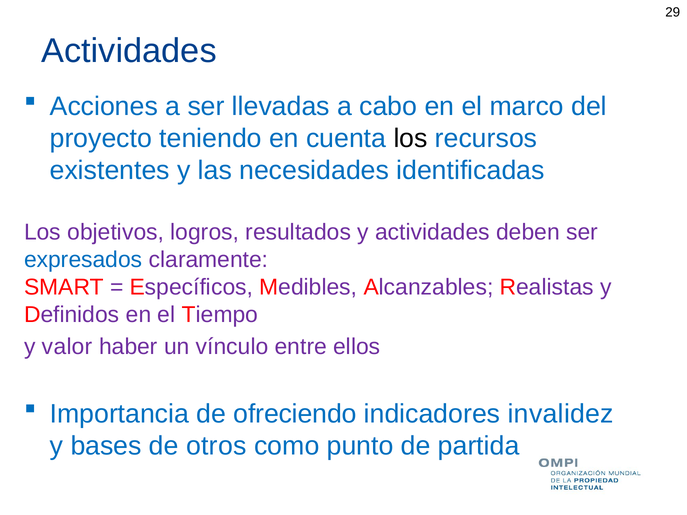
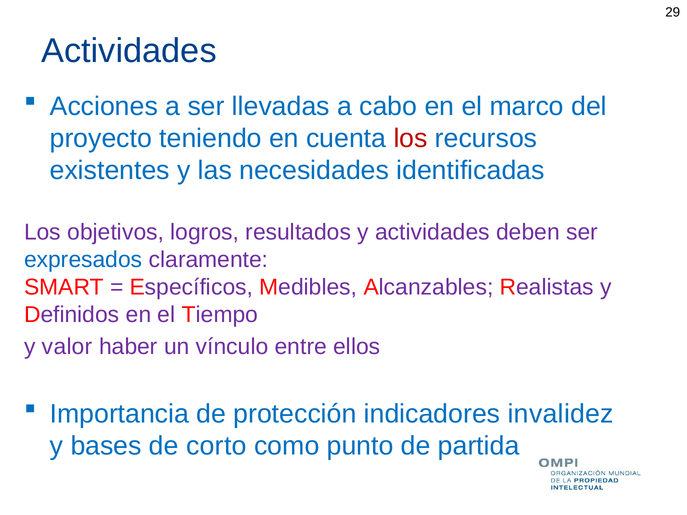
los colour: black -> red (411, 139)
ofreciendo: ofreciendo -> protección (295, 414)
otros: otros -> corto (216, 446)
